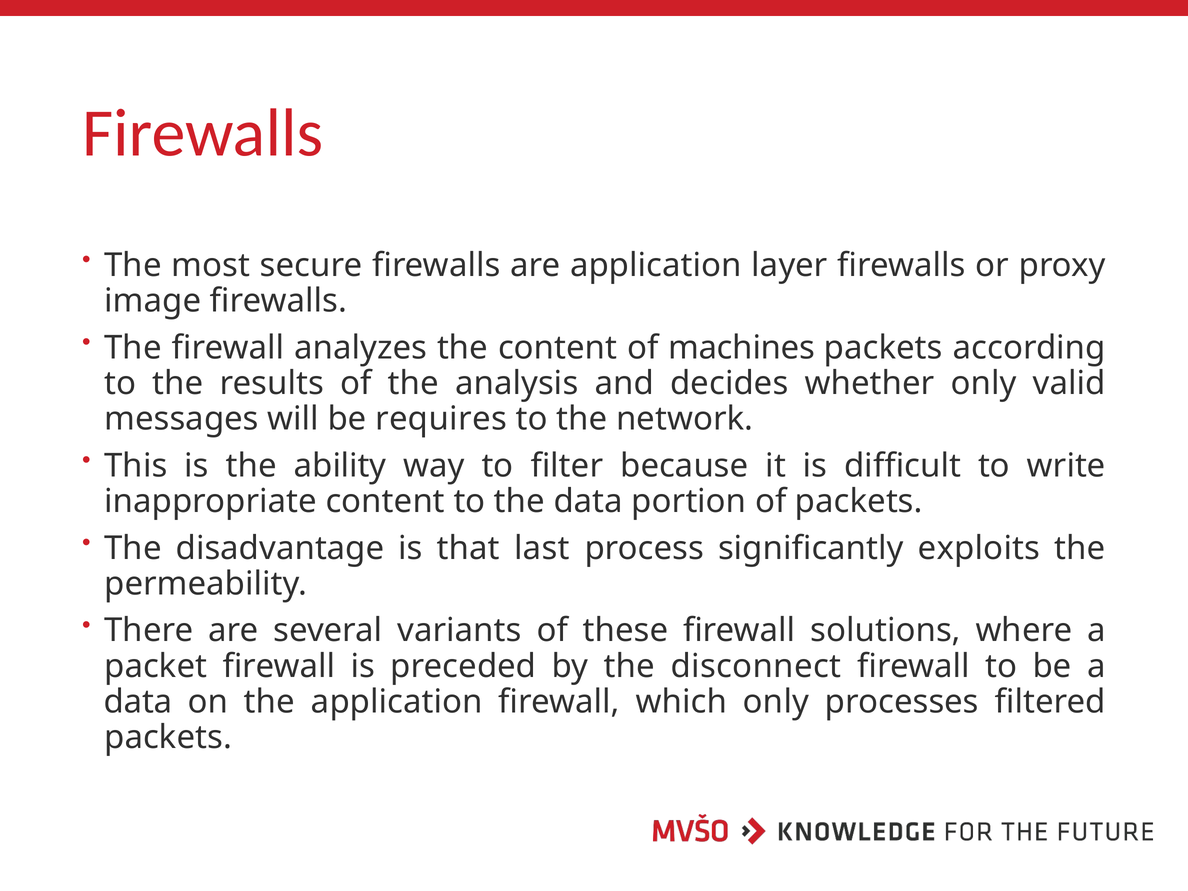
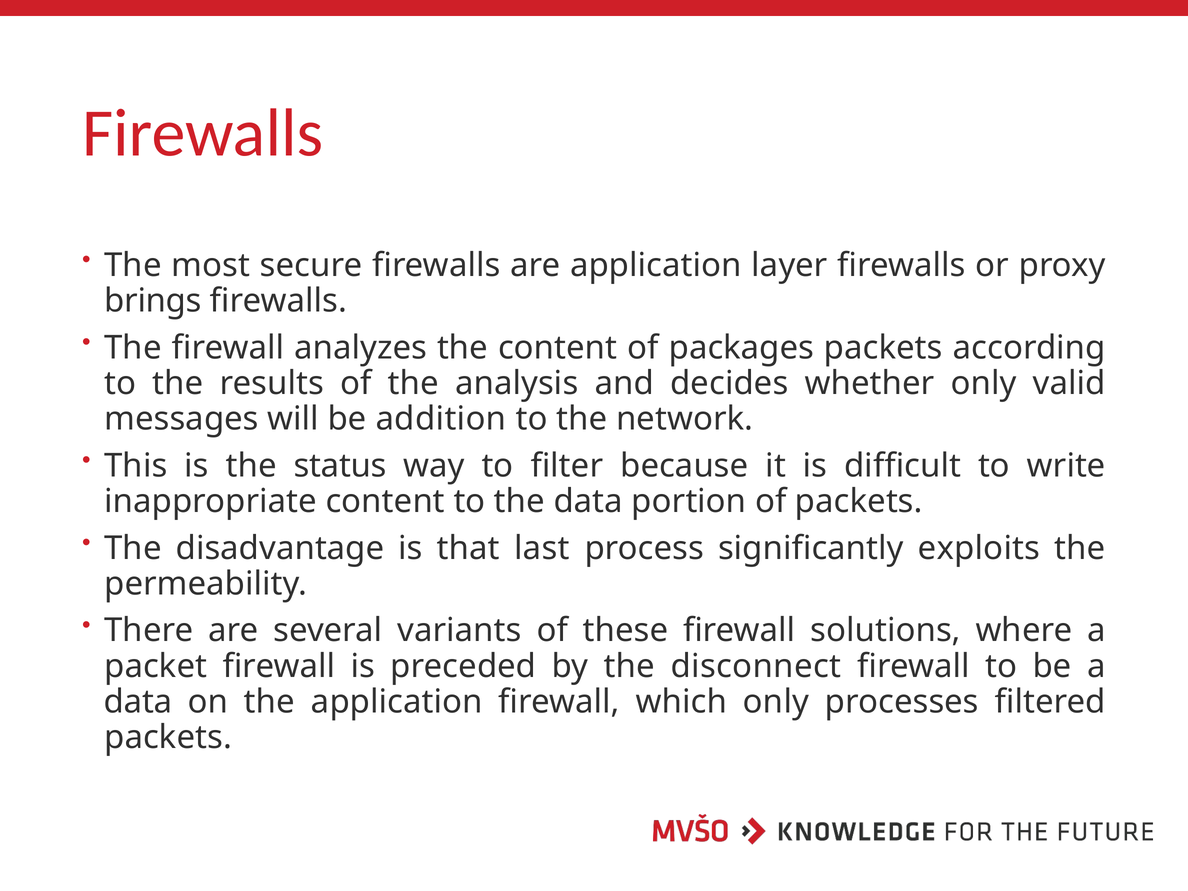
image: image -> brings (153, 301)
machines: machines -> packages (741, 348)
requires: requires -> addition (441, 419)
ability: ability -> status (340, 466)
